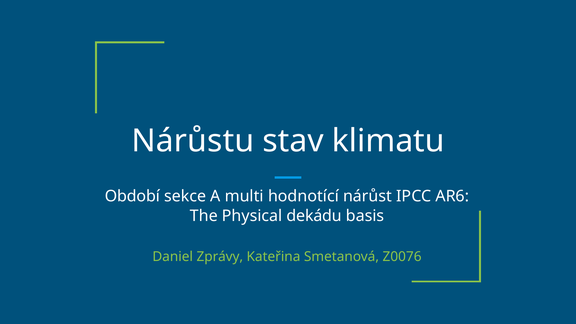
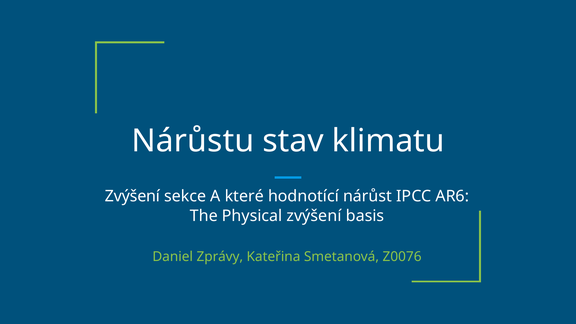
Období: Období -> Zvýšení (132, 196)
multi: multi -> které (244, 196)
Physical dekádu: dekádu -> zvýšení (314, 216)
